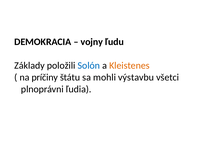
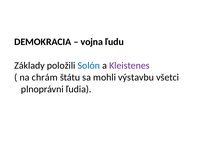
vojny: vojny -> vojna (92, 42)
Kleistenes colour: orange -> purple (129, 66)
príčiny: príčiny -> chrám (45, 78)
